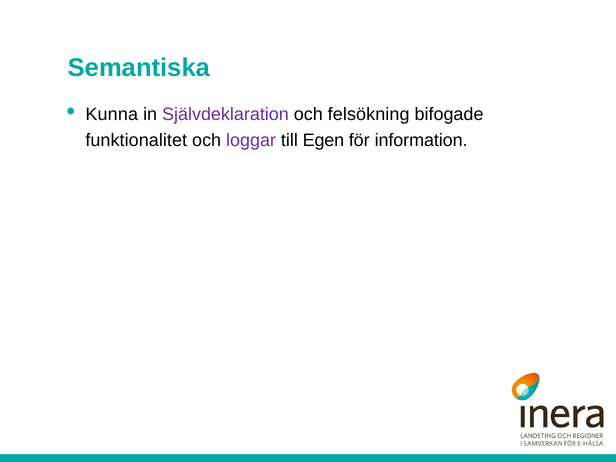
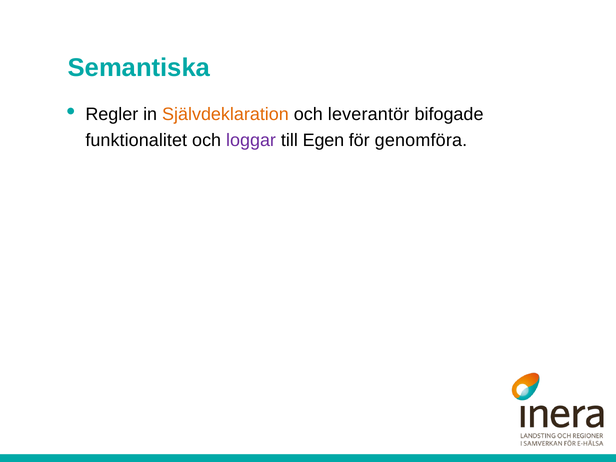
Kunna: Kunna -> Regler (112, 115)
Självdeklaration colour: purple -> orange (225, 115)
felsökning: felsökning -> leverantör (369, 115)
information: information -> genomföra (421, 140)
